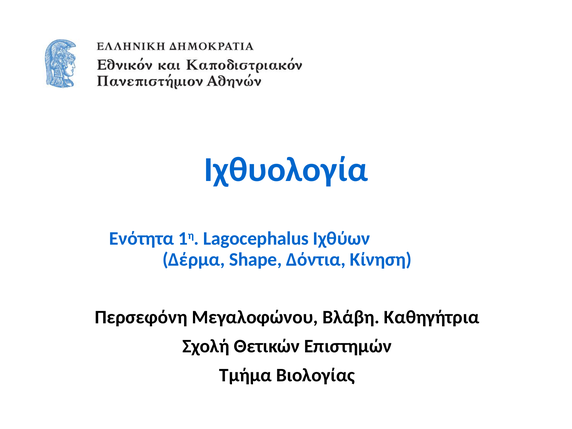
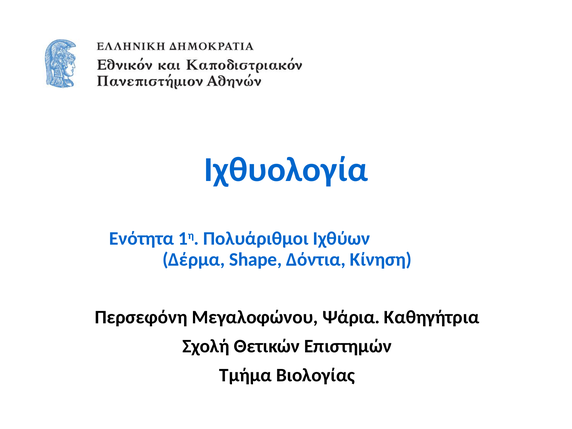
Lagocephalus: Lagocephalus -> Πολυάριθμοι (256, 239)
Βλάβη: Βλάβη -> Ψάρια (351, 317)
